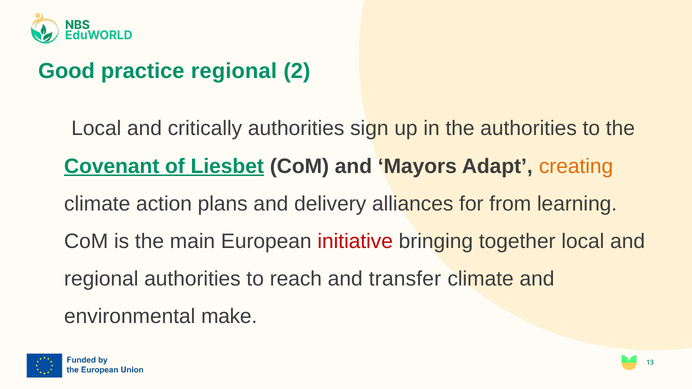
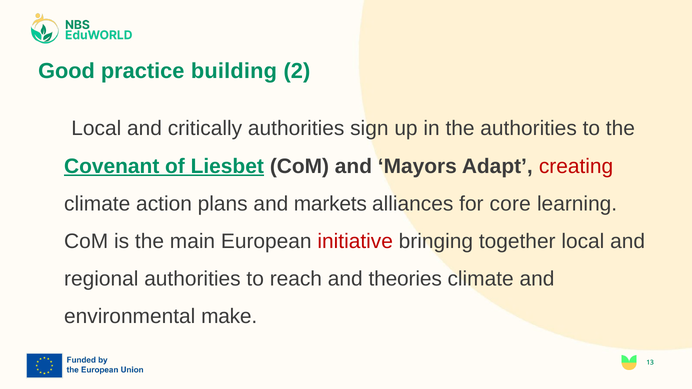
practice regional: regional -> building (234, 71)
creating colour: orange -> red (576, 166)
delivery: delivery -> markets (330, 204)
from: from -> core (510, 204)
transfer: transfer -> theories (405, 279)
